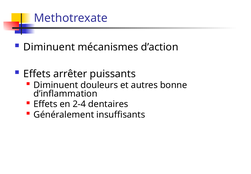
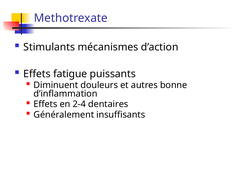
Diminuent: Diminuent -> Stimulants (49, 47)
arrêter: arrêter -> fatigue (70, 74)
